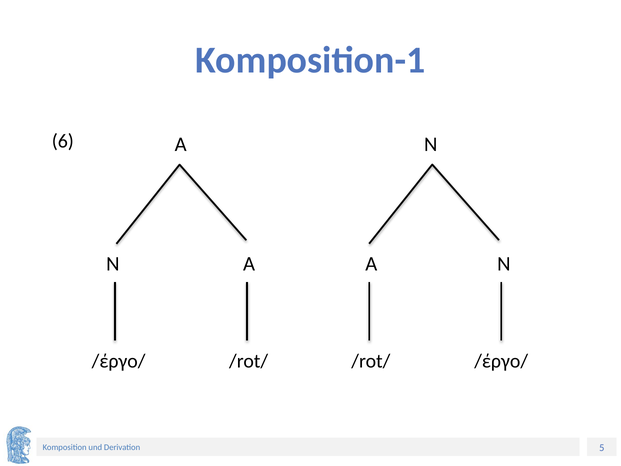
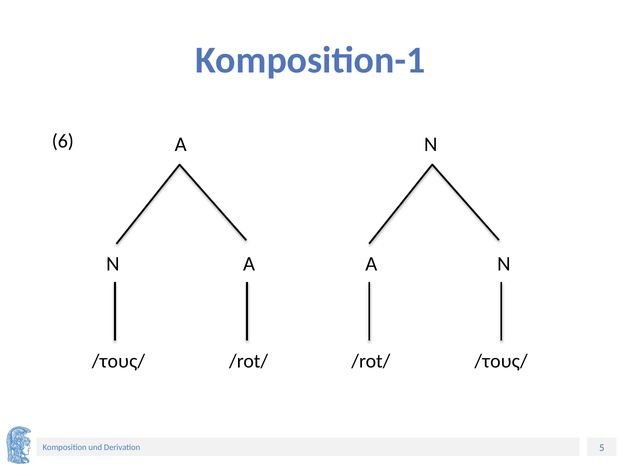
/έργο/: /έργο/ -> /τους/ (118, 361)
/rot/ /έργο/: /έργο/ -> /τους/ (501, 361)
